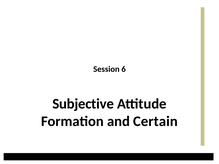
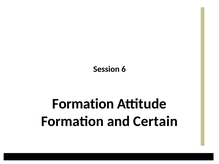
Subjective: Subjective -> Formation (83, 104)
